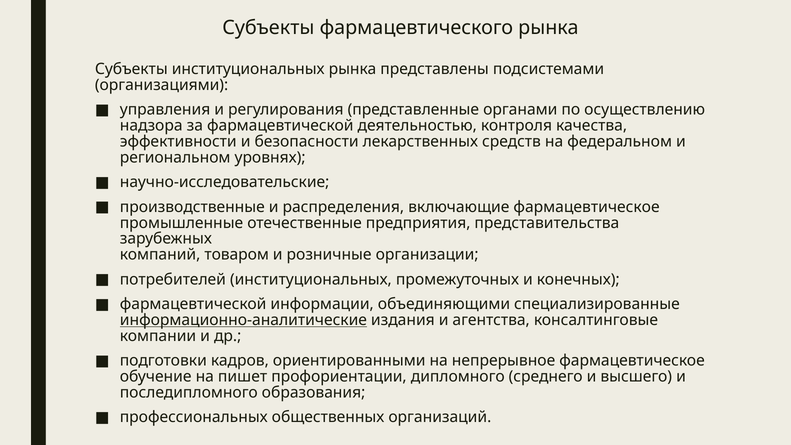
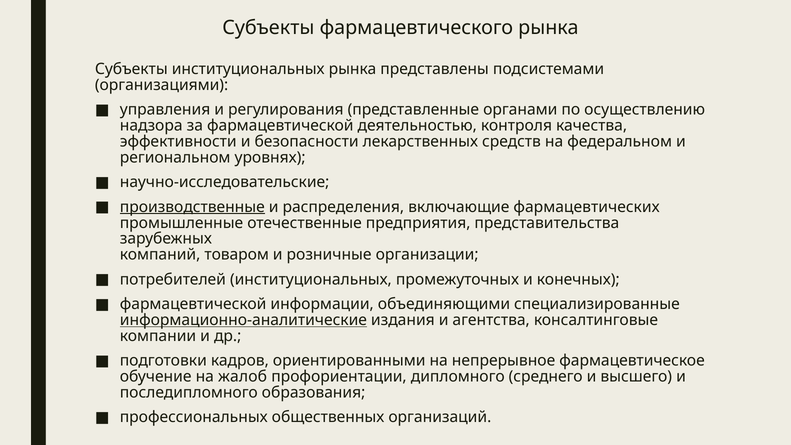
производственные underline: none -> present (192, 207)
включающие фармацевтическое: фармацевтическое -> фармацевтических (587, 207)
пишет: пишет -> жалоб (243, 377)
